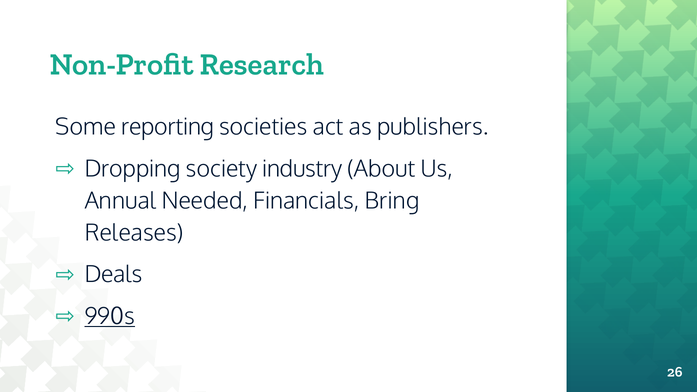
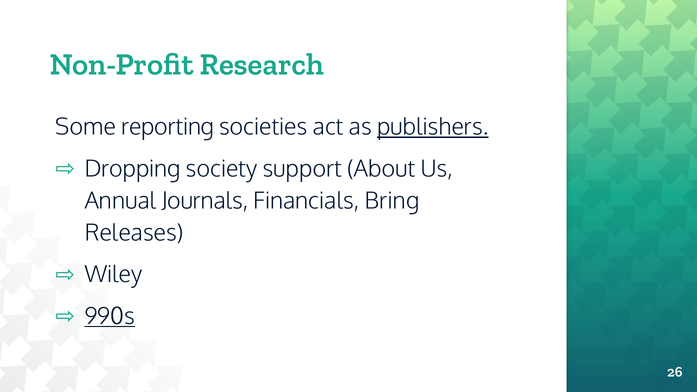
publishers underline: none -> present (433, 127)
industry: industry -> support (302, 169)
Needed: Needed -> Journals (205, 201)
Deals: Deals -> Wiley (113, 275)
